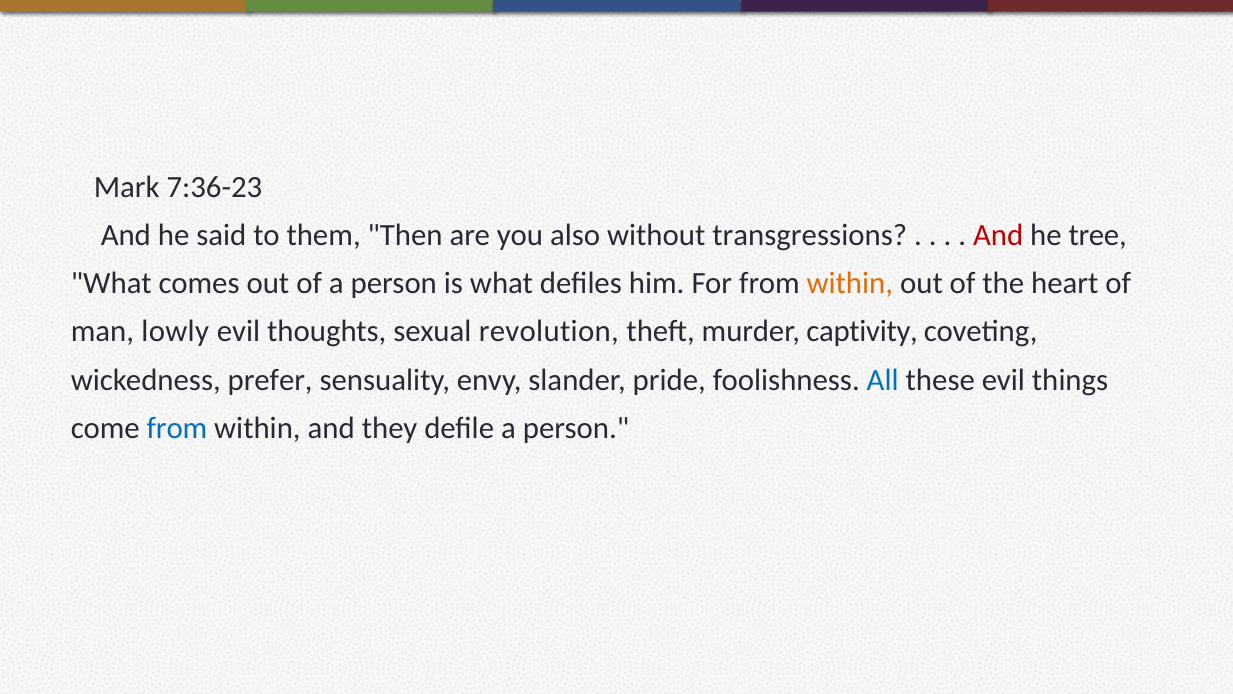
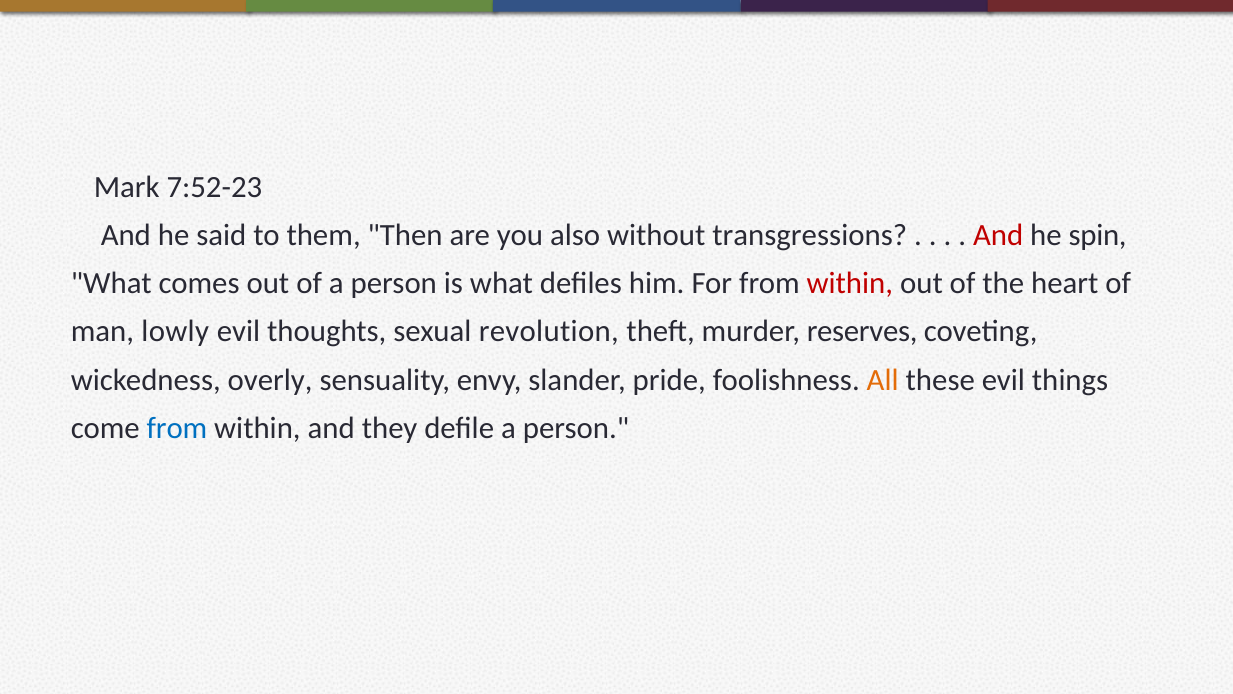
7:36-23: 7:36-23 -> 7:52-23 (214, 187)
tree: tree -> spin (1098, 235)
within colour: orange -> red (850, 283)
captivity: captivity -> reserves (862, 332)
prefer: prefer -> overly (270, 380)
All colour: blue -> orange (883, 380)
